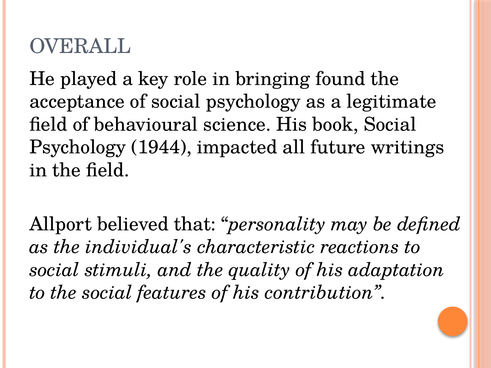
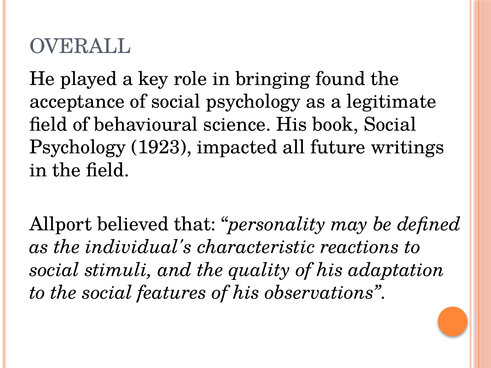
1944: 1944 -> 1923 (162, 147)
contribution: contribution -> observations (326, 293)
